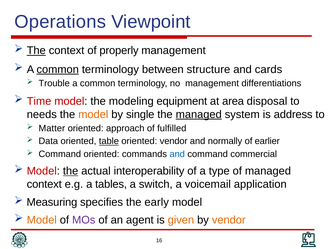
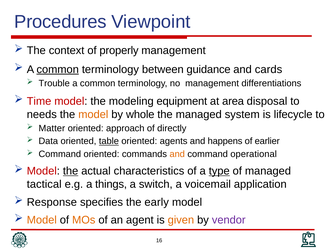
Operations: Operations -> Procedures (60, 22)
The underline: present -> none (36, 50)
structure: structure -> guidance (209, 69)
single: single -> whole (140, 114)
managed underline: present -> none (199, 114)
address: address -> lifecycle (293, 114)
fulfilled: fulfilled -> directly (172, 128)
oriented vendor: vendor -> agents (174, 141)
normally: normally -> happens (225, 141)
and colour: blue -> orange (177, 154)
commercial: commercial -> operational (254, 154)
interoperability: interoperability -> characteristics (149, 171)
type underline: none -> present (219, 171)
context: context -> tactical (44, 184)
tables: tables -> things (111, 184)
Measuring: Measuring -> Response (52, 202)
MOs colour: purple -> orange (84, 219)
vendor colour: orange -> purple (229, 219)
